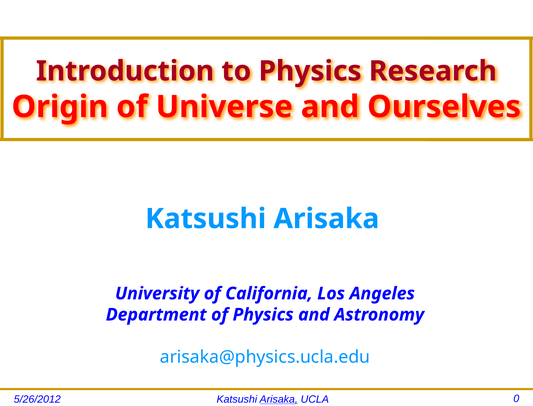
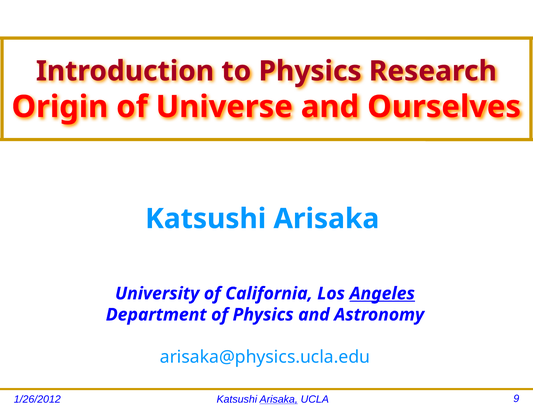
Angeles underline: none -> present (382, 294)
5/26/2012: 5/26/2012 -> 1/26/2012 (37, 399)
0: 0 -> 9 (516, 399)
